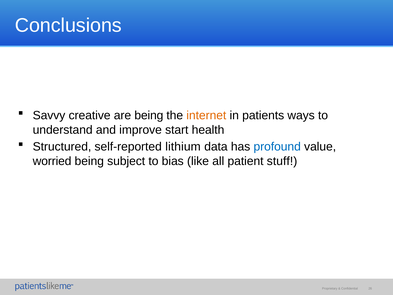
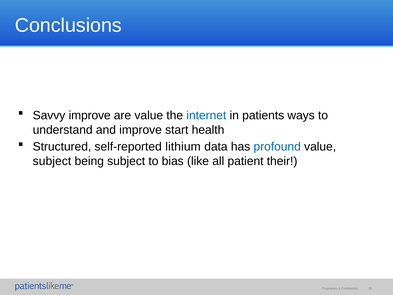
Savvy creative: creative -> improve (90, 115)
are being: being -> value (149, 115)
internet colour: orange -> blue (206, 115)
worried: worried -> subject (52, 161)
stuff: stuff -> their (282, 161)
